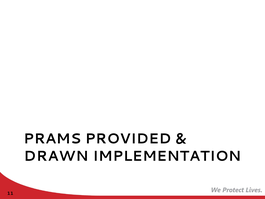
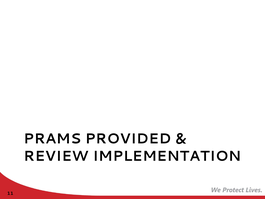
DRAWN: DRAWN -> REVIEW (56, 156)
